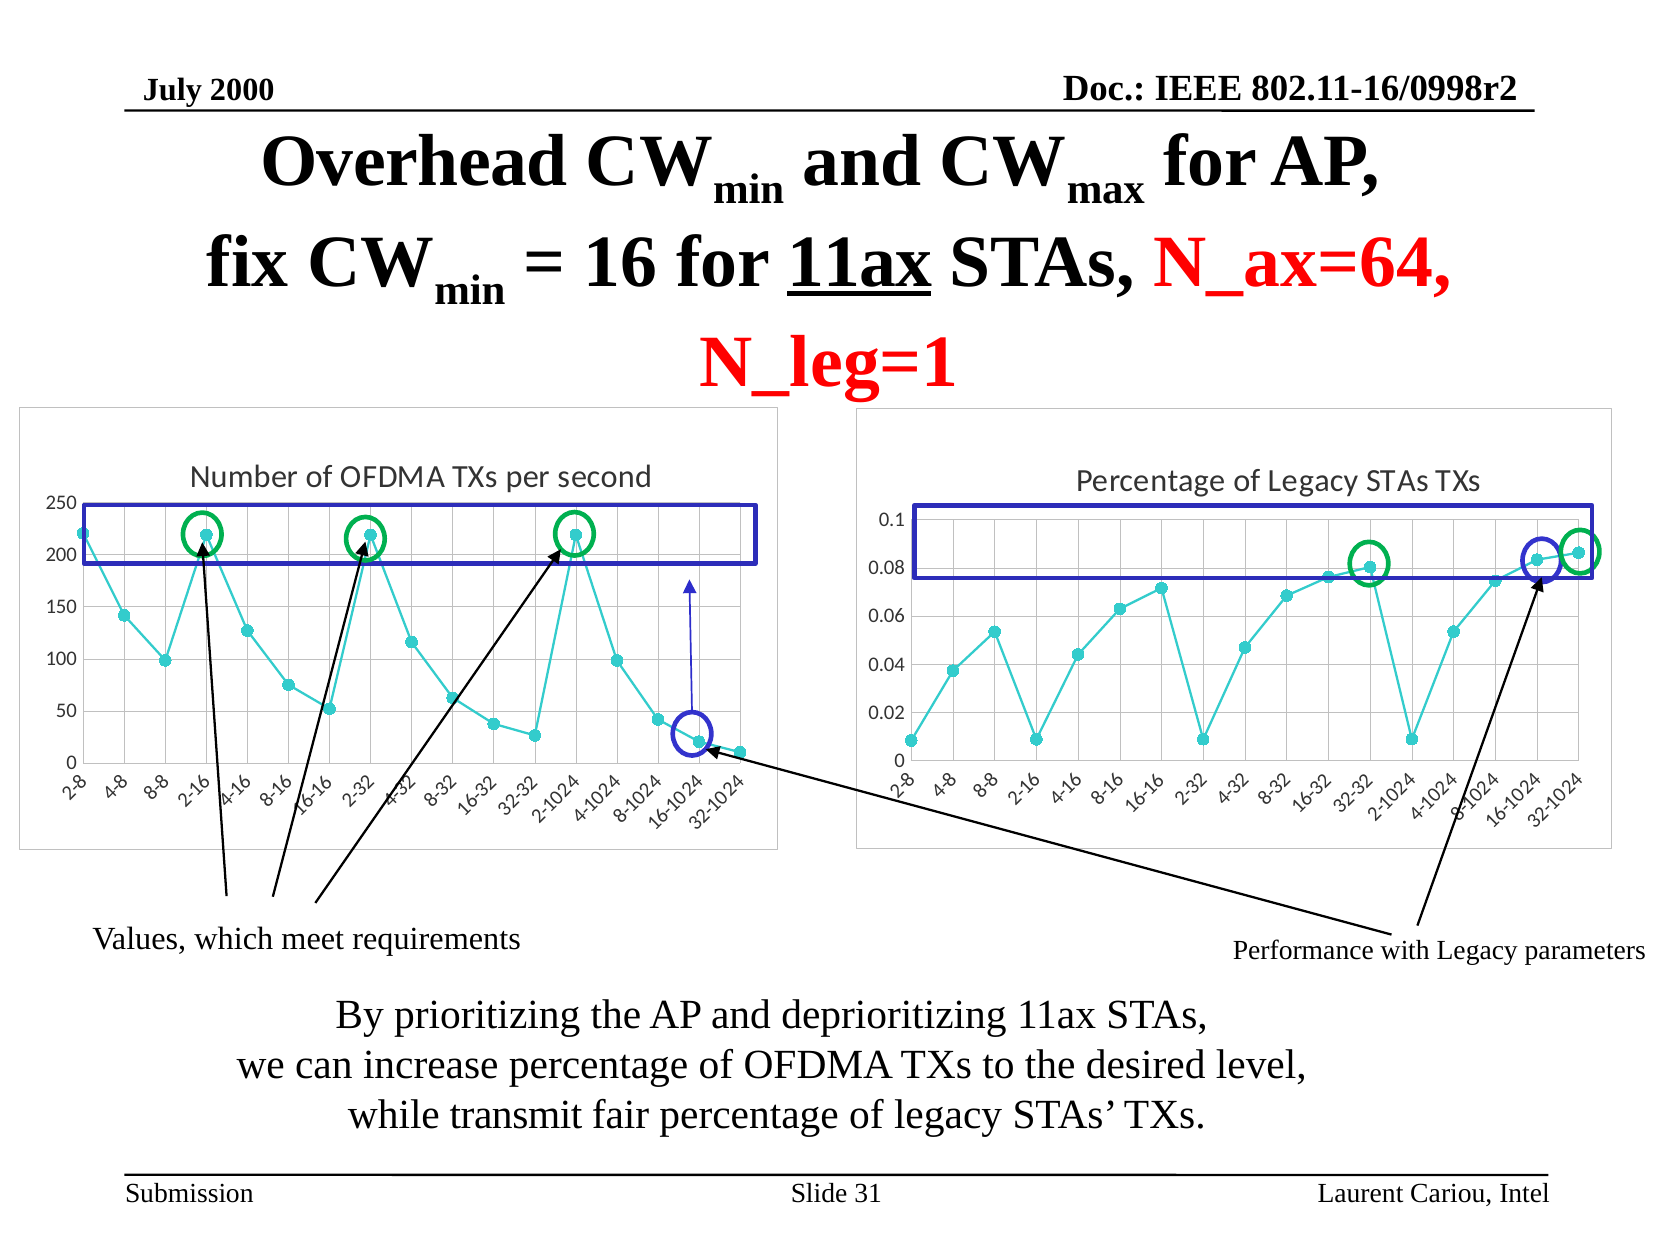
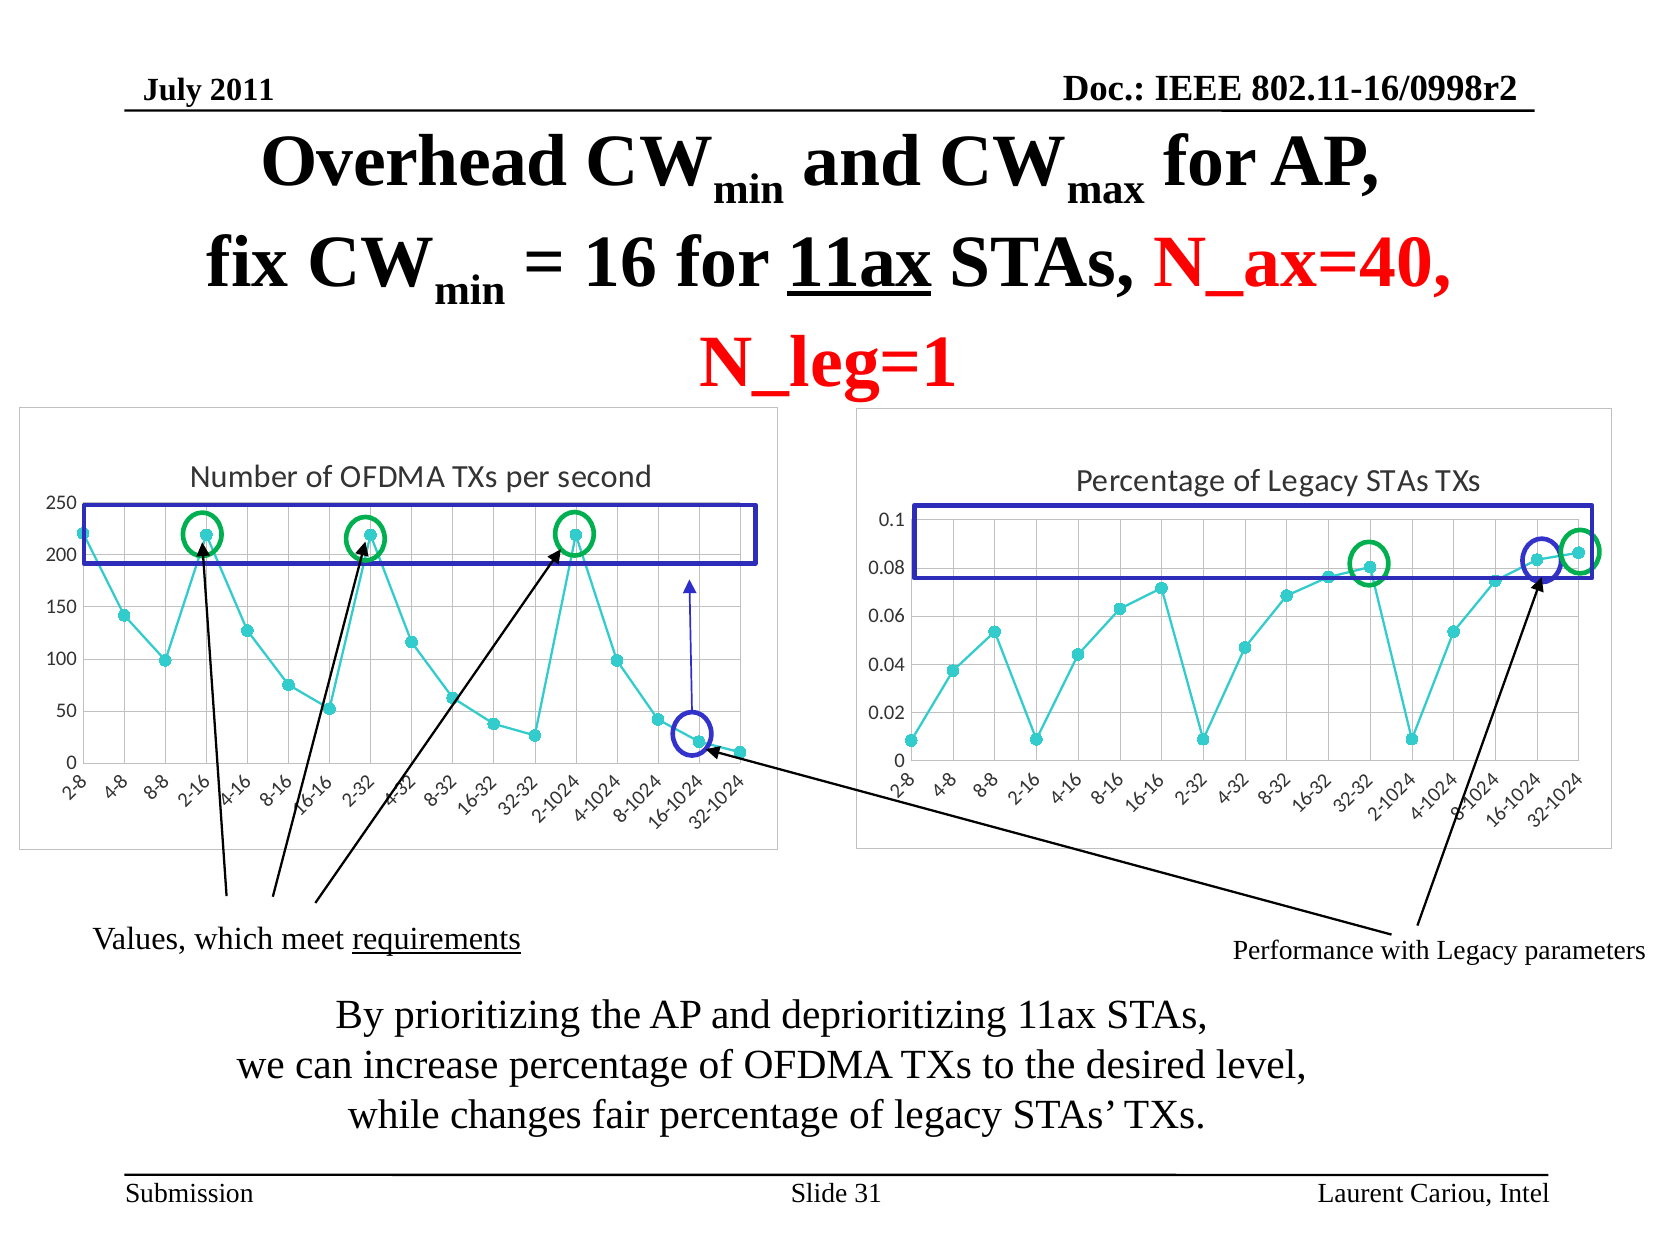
2000: 2000 -> 2011 (242, 90)
N_ax=64: N_ax=64 -> N_ax=40 (1303, 262)
requirements underline: none -> present (437, 939)
transmit: transmit -> changes (516, 1115)
